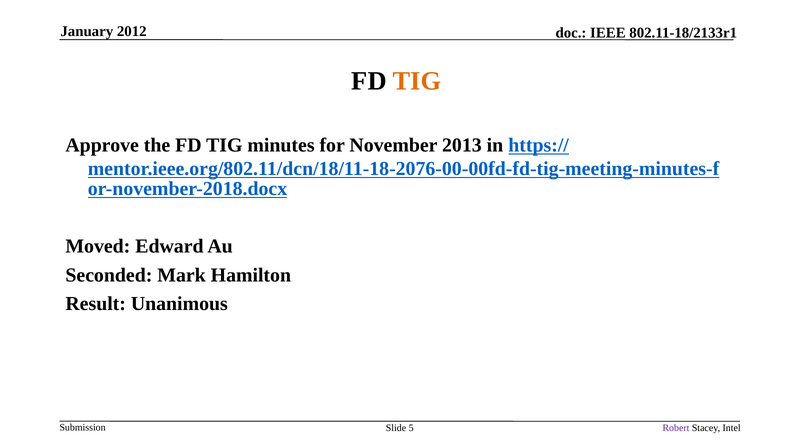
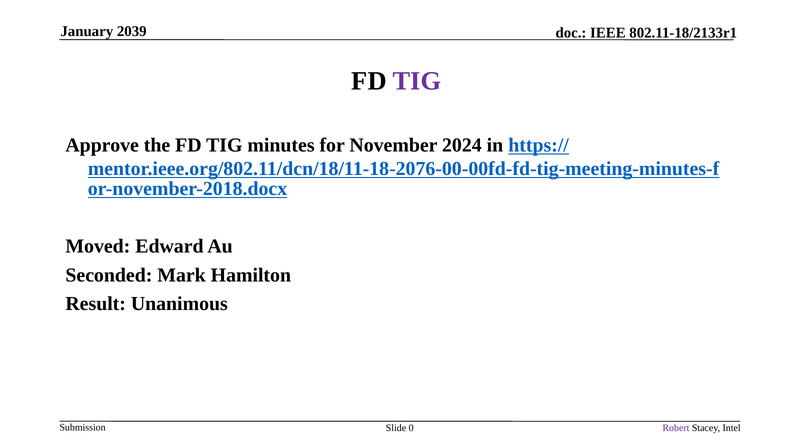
2012: 2012 -> 2039 (132, 32)
TIG colour: orange -> purple (417, 81)
2013: 2013 -> 2024 (462, 145)
5: 5 -> 0 (411, 428)
